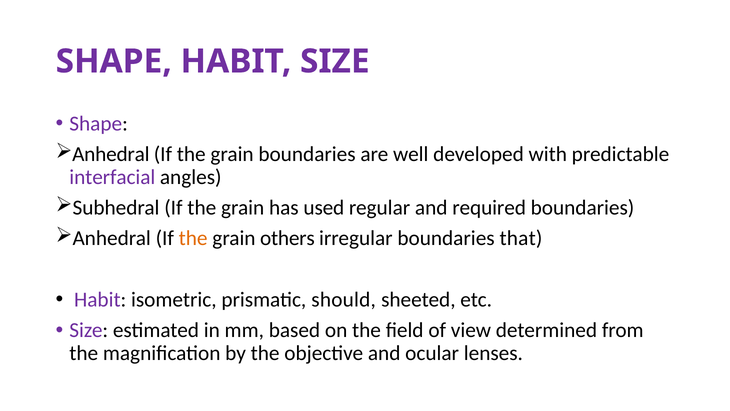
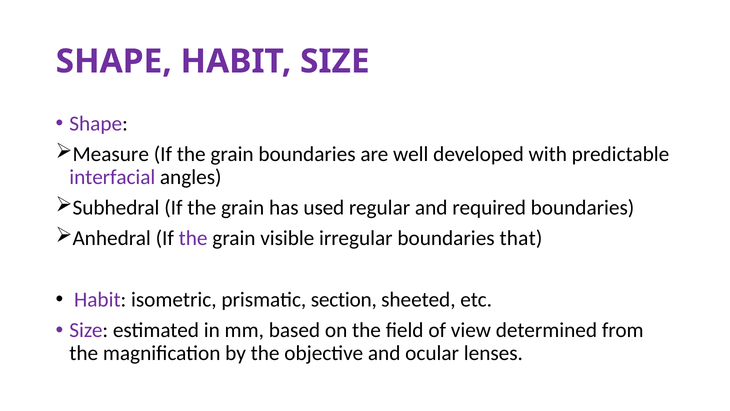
Anhedral: Anhedral -> Measure (111, 154)
the colour: orange -> purple (193, 238)
others: others -> visible (287, 238)
should: should -> section (344, 299)
